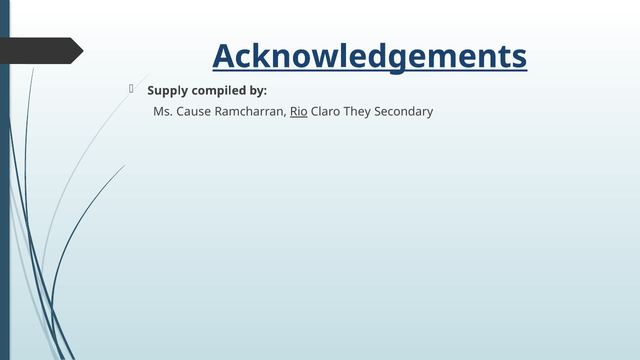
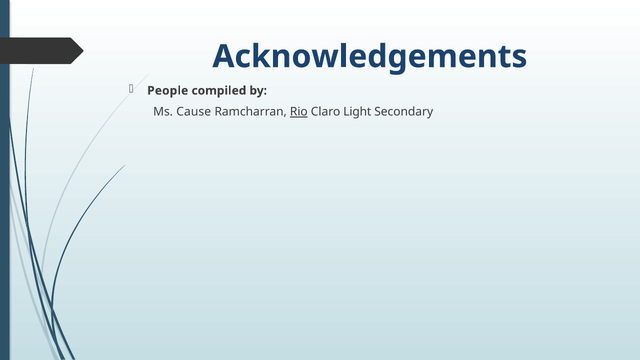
Acknowledgements underline: present -> none (370, 57)
Supply: Supply -> People (168, 91)
They: They -> Light (357, 112)
